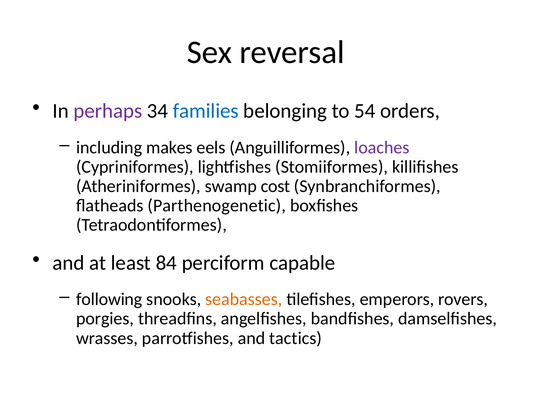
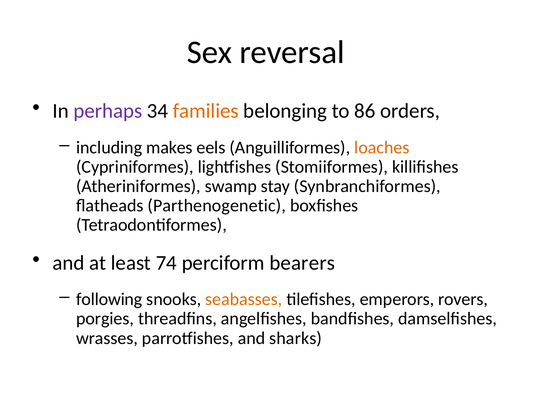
families colour: blue -> orange (206, 111)
54: 54 -> 86 (365, 111)
loaches colour: purple -> orange (382, 148)
cost: cost -> stay (275, 186)
84: 84 -> 74 (166, 263)
capable: capable -> bearers (302, 263)
tactics: tactics -> sharks (296, 338)
